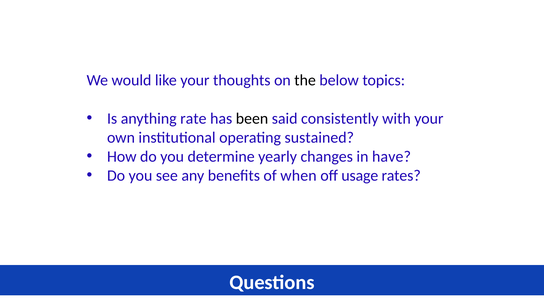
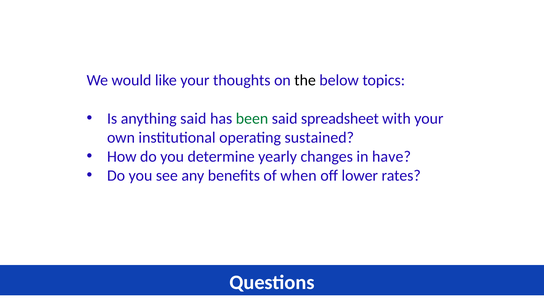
anything rate: rate -> said (193, 118)
been colour: black -> green (252, 118)
consistently: consistently -> spreadsheet (340, 118)
usage: usage -> lower (360, 176)
